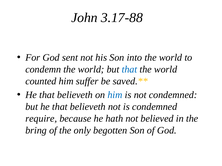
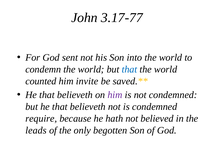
3.17-88: 3.17-88 -> 3.17-77 (122, 18)
suffer: suffer -> invite (87, 81)
him colour: blue -> purple (115, 95)
bring: bring -> leads (36, 131)
